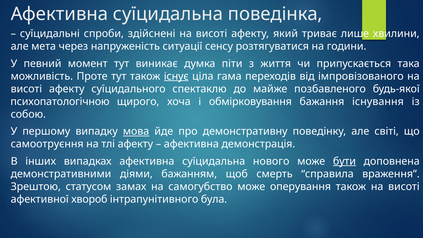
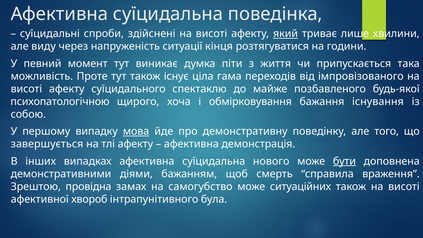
який underline: none -> present (286, 34)
мета: мета -> виду (44, 46)
сенсу: сенсу -> кінця (219, 46)
існує underline: present -> none (176, 76)
світі: світі -> того (387, 131)
самоотруєння: самоотруєння -> завершується (47, 144)
статусом: статусом -> провідна (89, 187)
оперування: оперування -> ситуаційних (301, 187)
